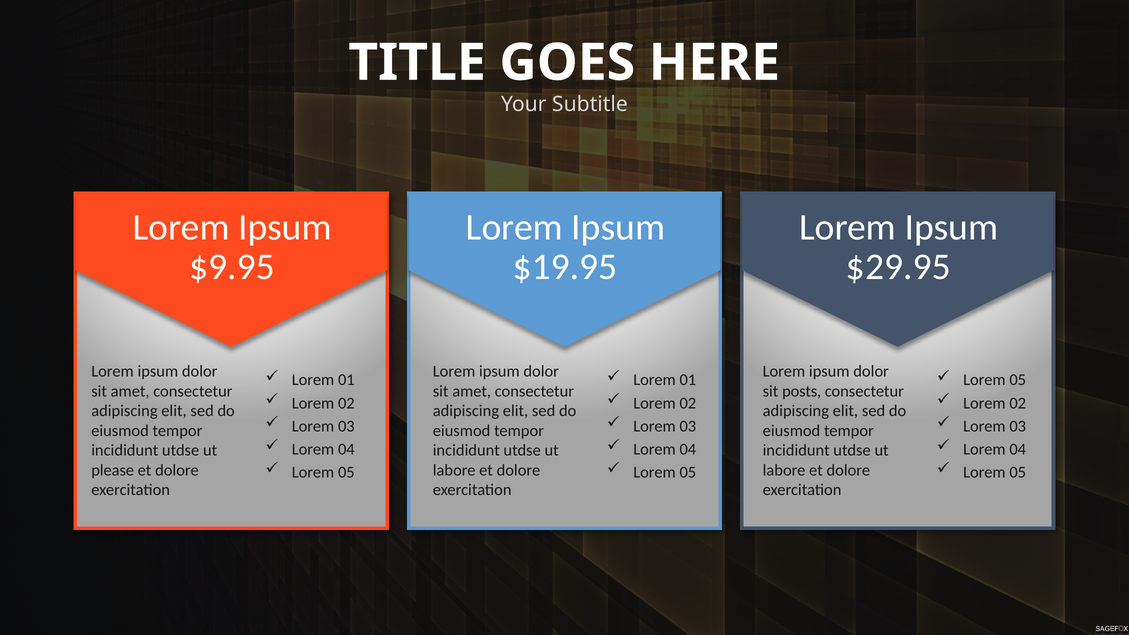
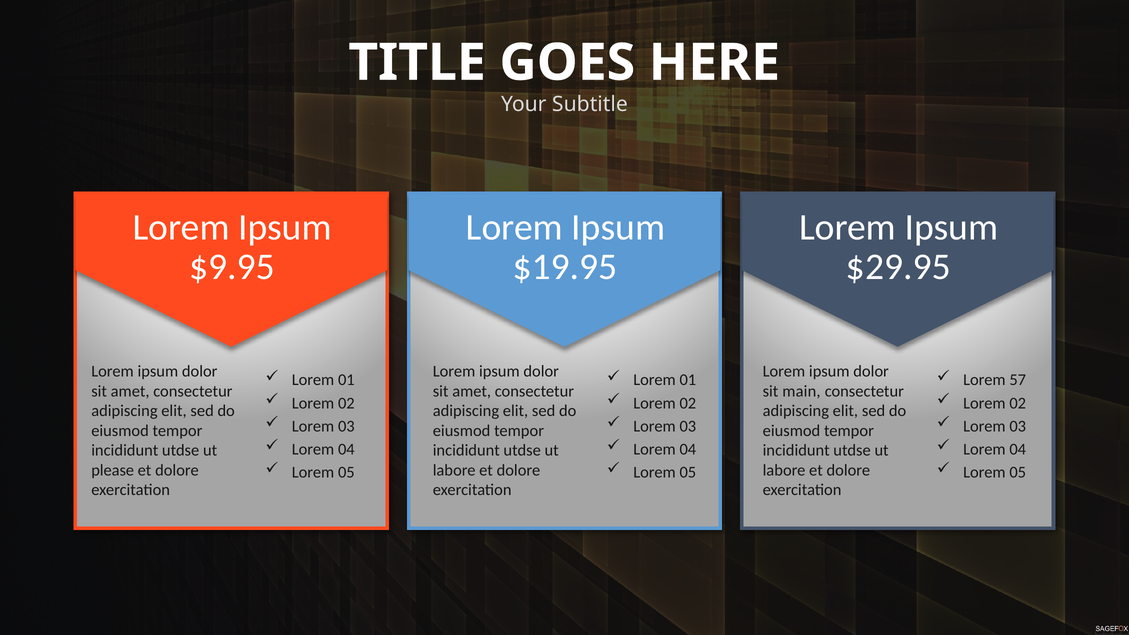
05: 05 -> 57 (1018, 380)
posts: posts -> main (801, 391)
